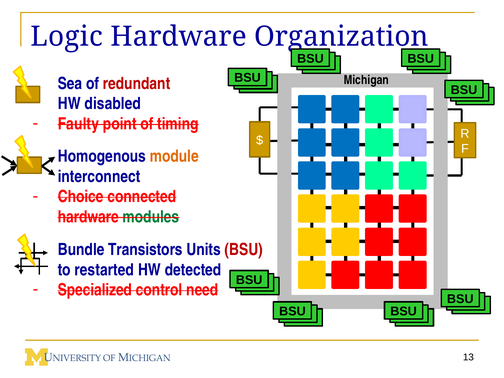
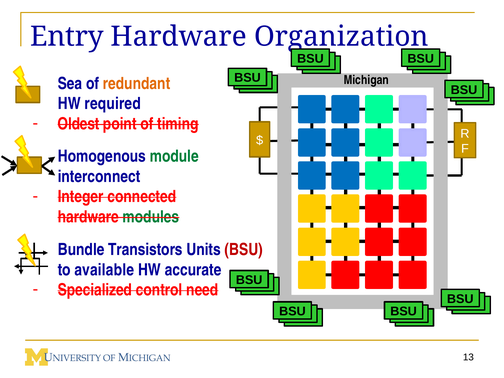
Logic: Logic -> Entry (67, 37)
redundant colour: red -> orange (137, 84)
disabled: disabled -> required (113, 104)
Faulty: Faulty -> Oldest (79, 124)
module colour: orange -> green (174, 156)
Choice: Choice -> Integer (81, 197)
restarted: restarted -> available (104, 270)
detected: detected -> accurate (193, 270)
